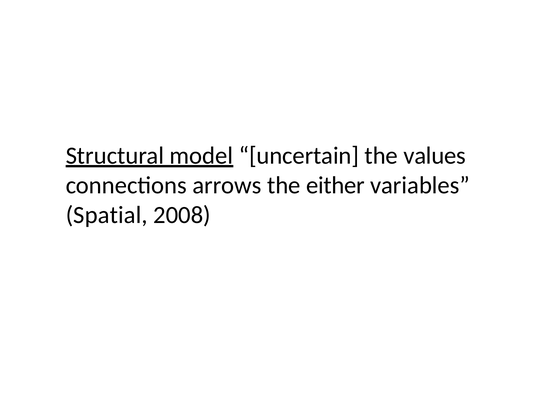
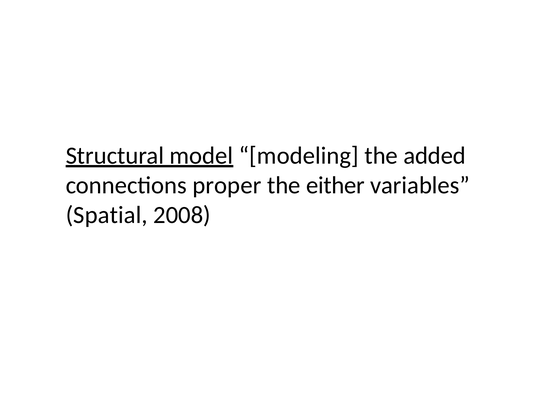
uncertain: uncertain -> modeling (299, 155)
values: values -> added (435, 155)
arrows: arrows -> proper (227, 185)
